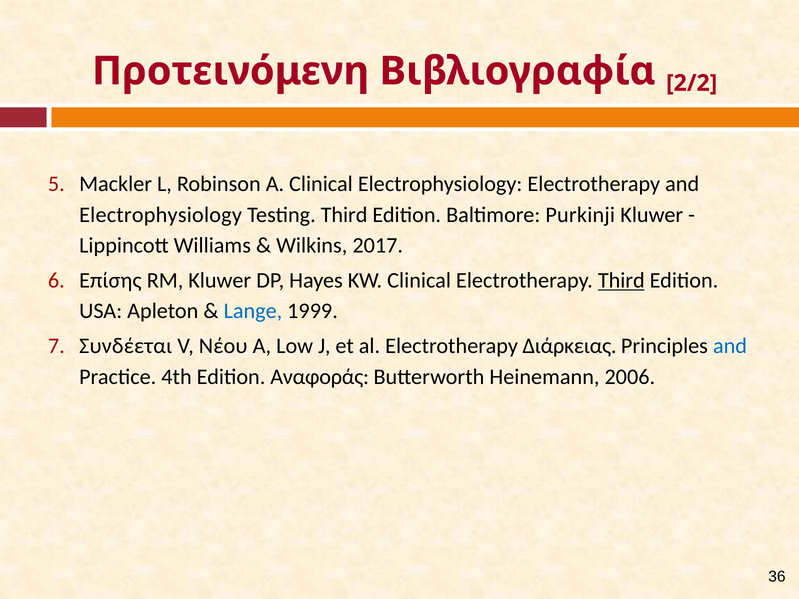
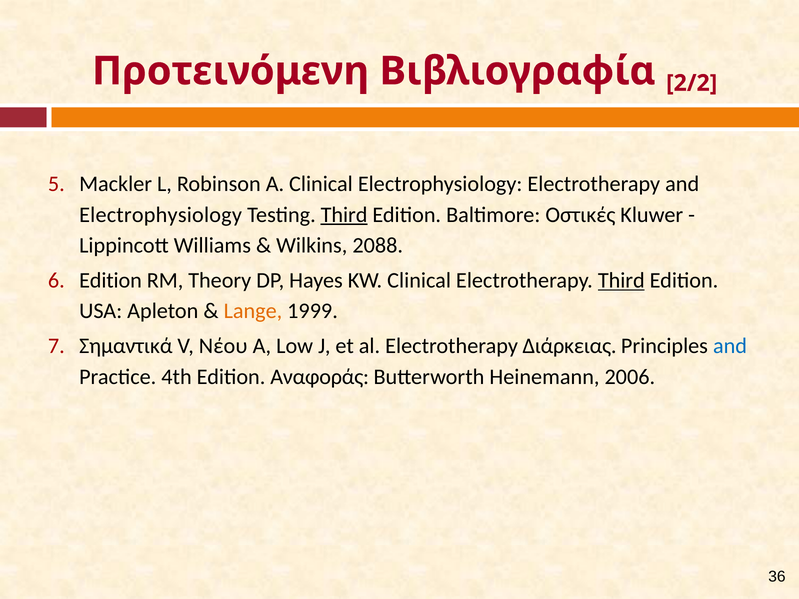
Third underline: none -> present (344, 215)
Purkinji: Purkinji -> Οστικές (580, 215)
2017: 2017 -> 2088 (378, 245)
Επίσης: Επίσης -> Edition (110, 281)
RM Kluwer: Kluwer -> Theory (220, 281)
Lange colour: blue -> orange (253, 311)
Συνδέεται: Συνδέεται -> Σημαντικά (126, 346)
